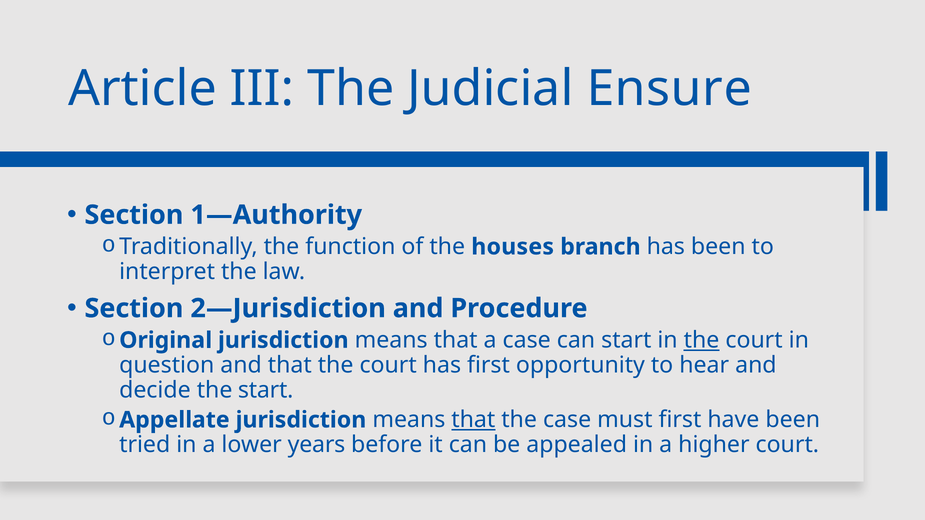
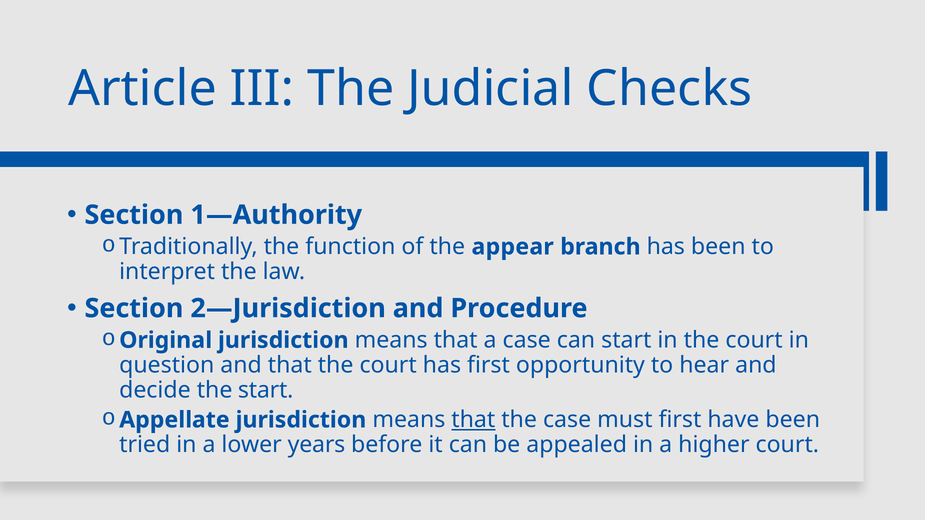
Ensure: Ensure -> Checks (669, 89)
houses: houses -> appear (513, 247)
the underline: present -> none (702, 340)
